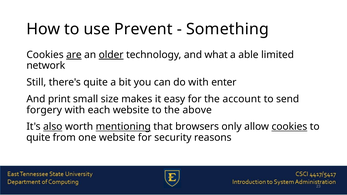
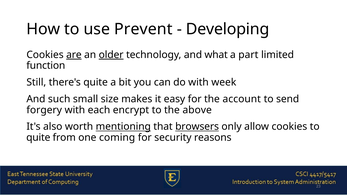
Something: Something -> Developing (228, 29)
able: able -> part (248, 55)
network: network -> function (46, 66)
enter: enter -> week (224, 82)
print: print -> such (59, 99)
each website: website -> encrypt (131, 110)
also underline: present -> none (53, 127)
browsers underline: none -> present (197, 127)
cookies underline: present -> none (289, 127)
one website: website -> coming (117, 138)
